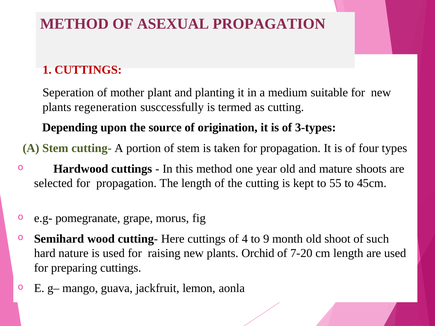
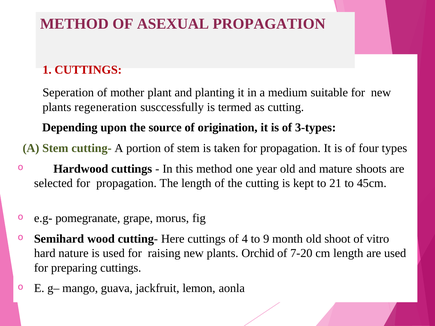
55: 55 -> 21 (335, 183)
such: such -> vitro (378, 239)
